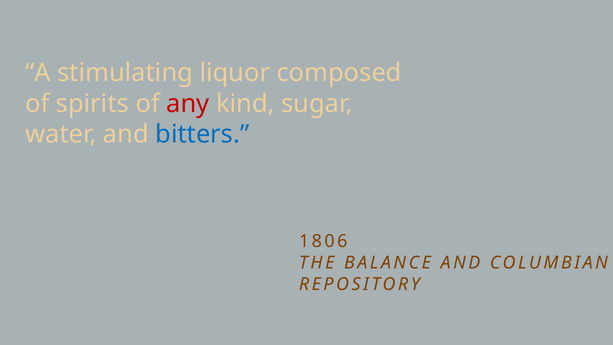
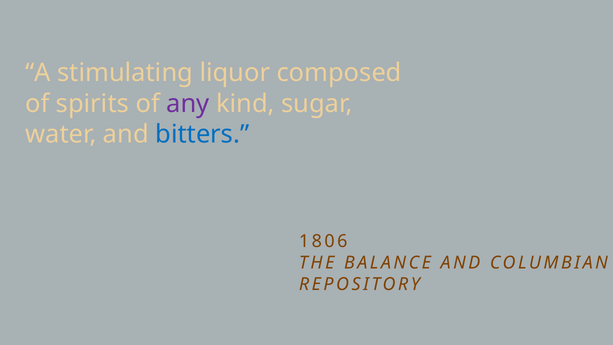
any colour: red -> purple (188, 104)
